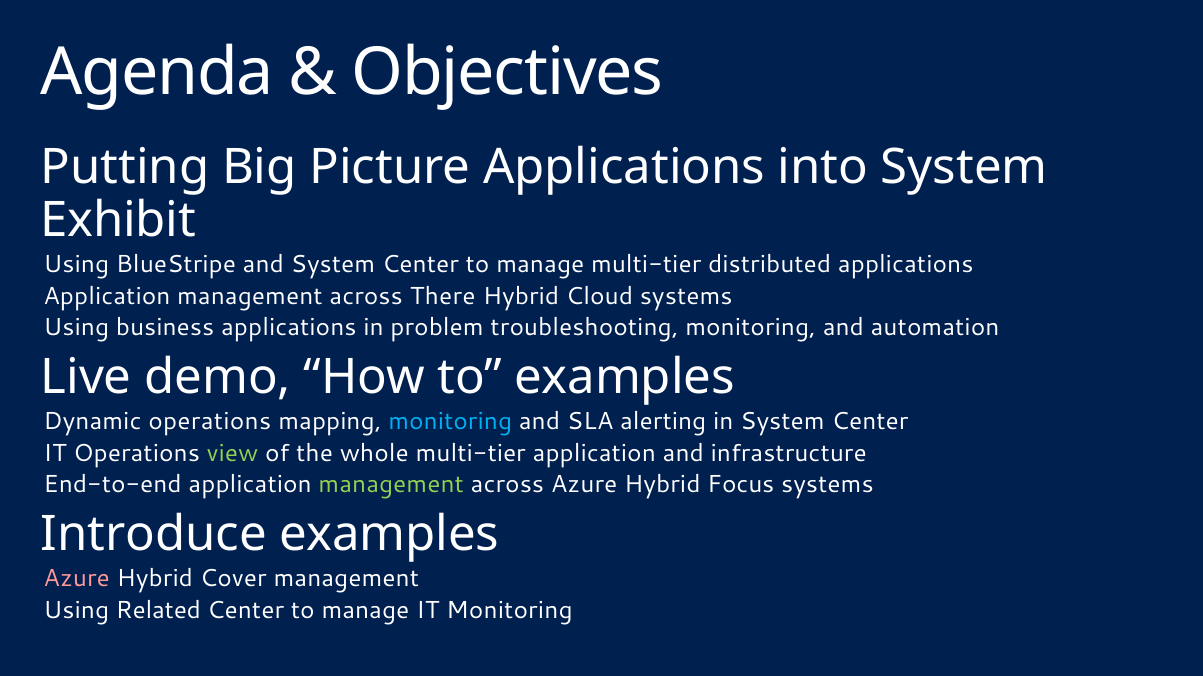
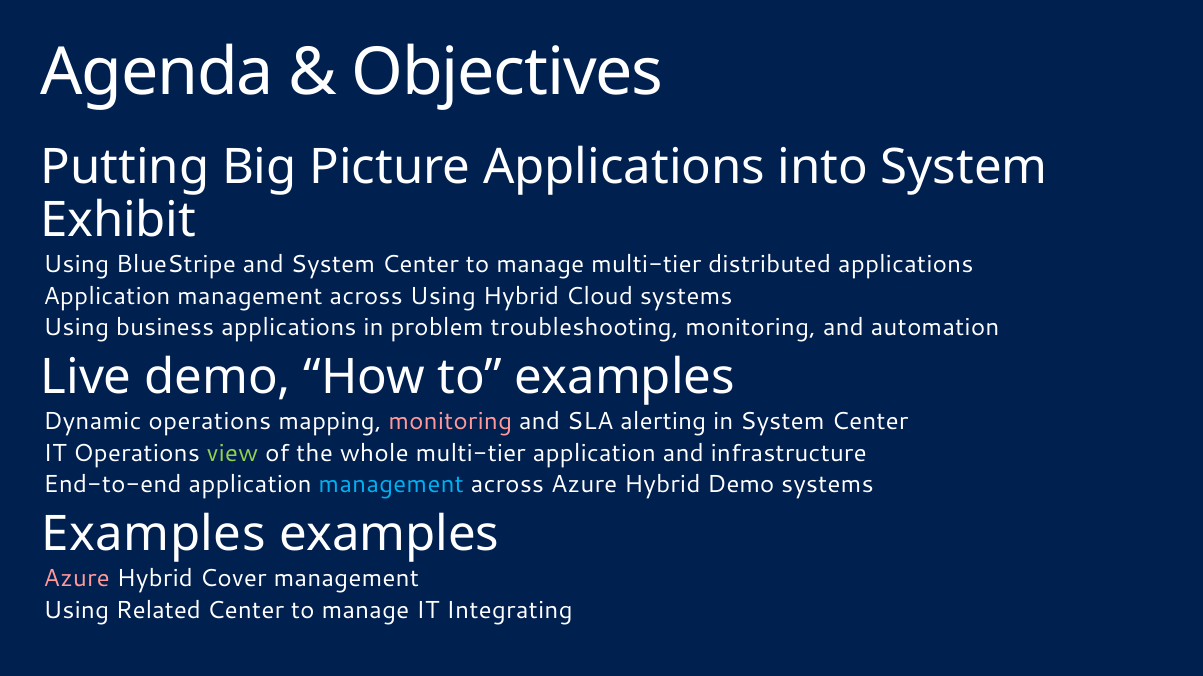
across There: There -> Using (443, 296)
monitoring colour: light blue -> pink (450, 422)
management colour: light green -> light blue (391, 485)
Hybrid Focus: Focus -> Demo (741, 485)
Introduce: Introduce -> Examples (153, 535)
IT Monitoring: Monitoring -> Integrating (509, 611)
